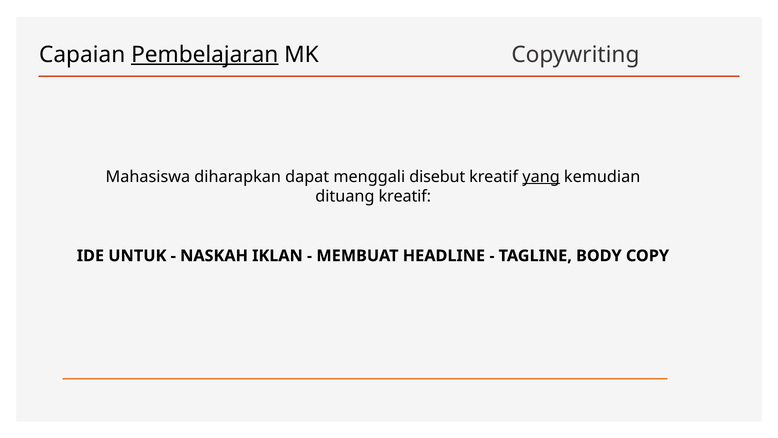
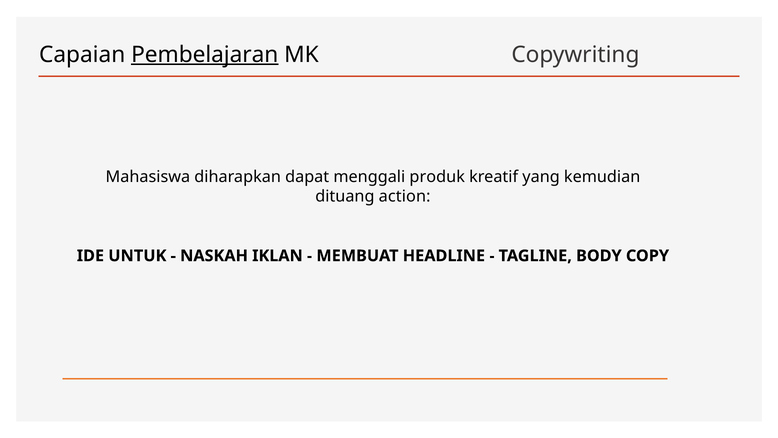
disebut: disebut -> produk (437, 177)
yang underline: present -> none (541, 177)
dituang kreatif: kreatif -> action (405, 196)
